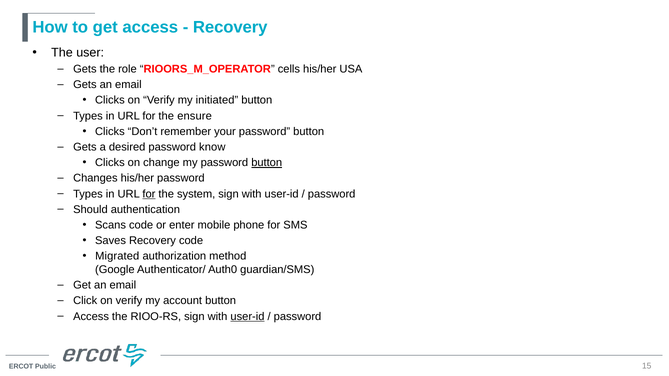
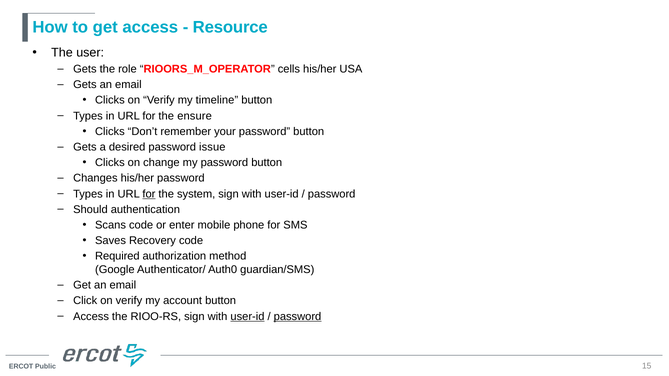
Recovery: Recovery -> Resource (230, 27)
initiated: initiated -> timeline (217, 100)
know: know -> issue (212, 147)
button underline: present -> none (267, 163)
Migrated: Migrated -> Required (117, 256)
password underline: none -> present (297, 317)
